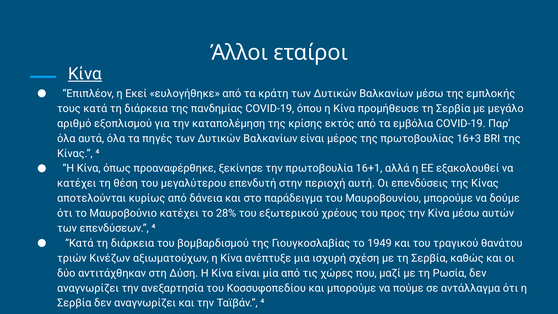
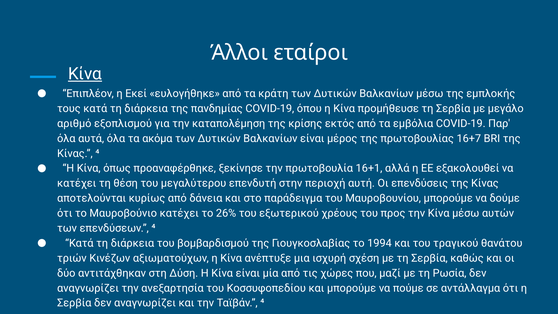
πηγές: πηγές -> ακόμα (157, 138)
16+3: 16+3 -> 16+7 (469, 138)
28%: 28% -> 26% (226, 213)
1949: 1949 -> 1994 (380, 243)
